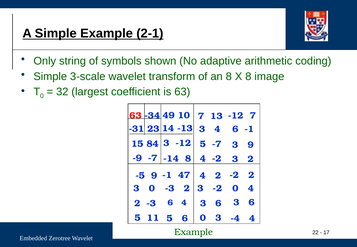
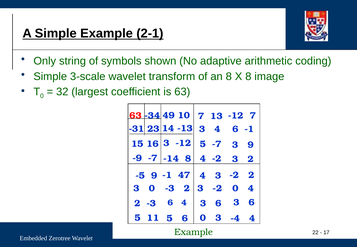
84: 84 -> 16 (153, 144)
2: 2 -> 3 (218, 176)
